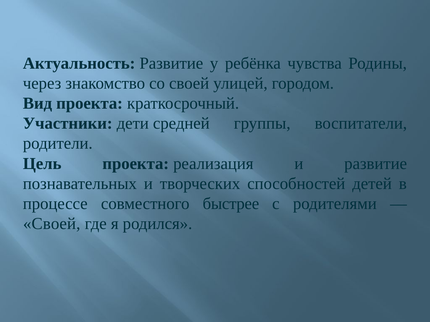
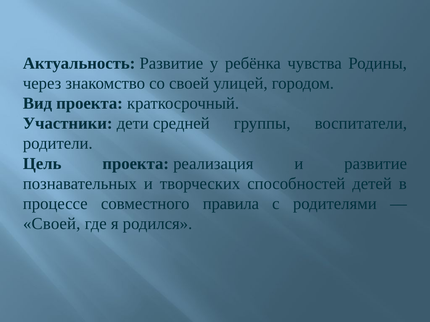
быстрее: быстрее -> правила (231, 204)
